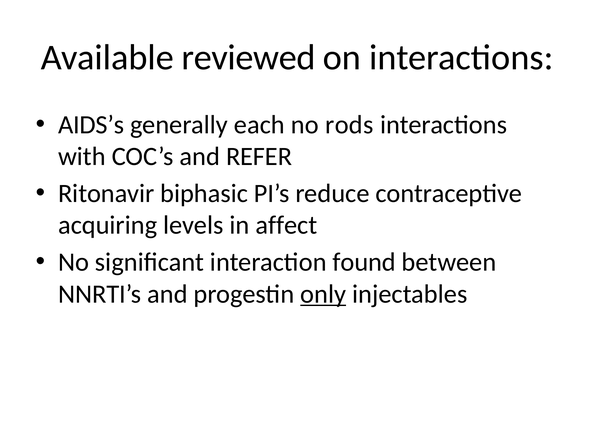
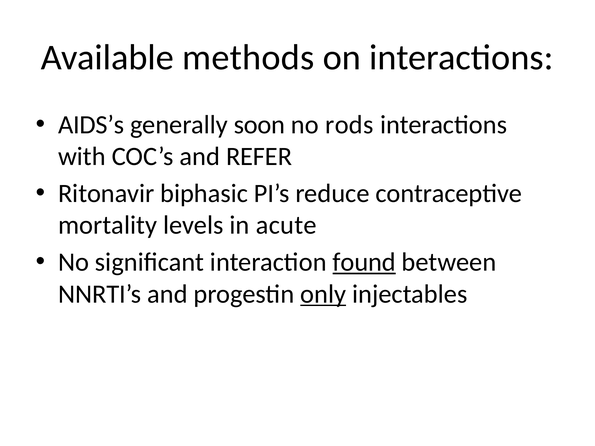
reviewed: reviewed -> methods (248, 58)
each: each -> soon (260, 125)
acquiring: acquiring -> mortality (108, 225)
affect: affect -> acute (286, 225)
found underline: none -> present (364, 262)
